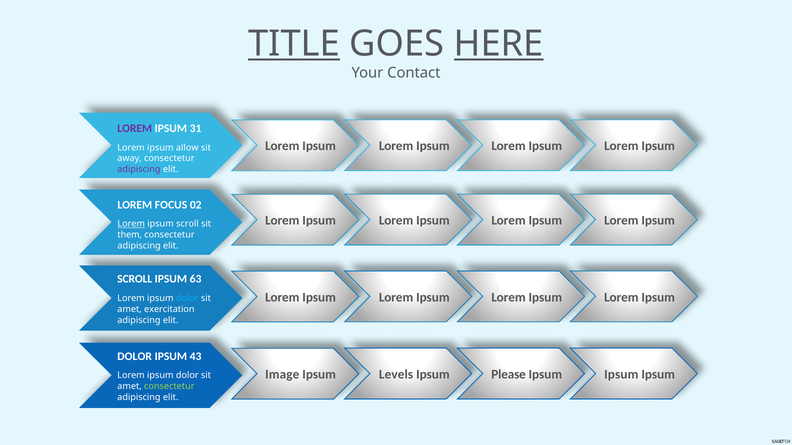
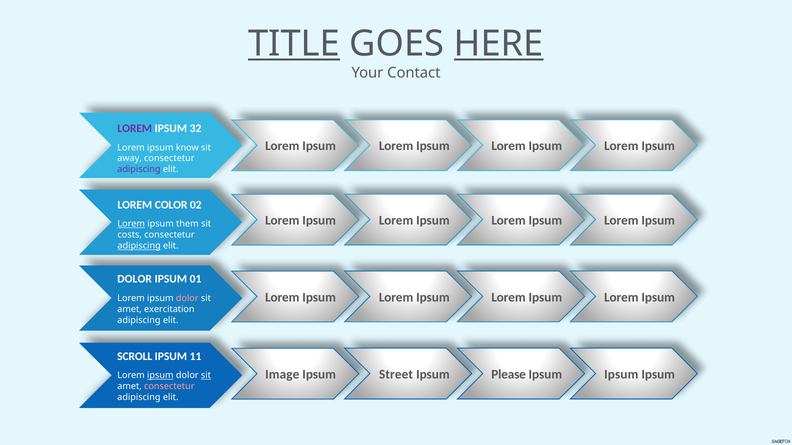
31: 31 -> 32 (196, 129)
allow: allow -> know (187, 148)
FOCUS: FOCUS -> COLOR (171, 205)
ipsum scroll: scroll -> them (187, 224)
them: them -> costs (130, 235)
adipiscing underline: none -> present (139, 246)
SCROLL: SCROLL -> DOLOR (135, 279)
63: 63 -> 01 (196, 279)
dolor colour: light blue -> pink (187, 299)
DOLOR: DOLOR -> SCROLL (135, 357)
43: 43 -> 11 (196, 357)
Levels: Levels -> Street (396, 375)
ipsum underline: none -> present (160, 376)
sit underline: none -> present (206, 376)
consectetur colour: light green -> pink (169, 387)
